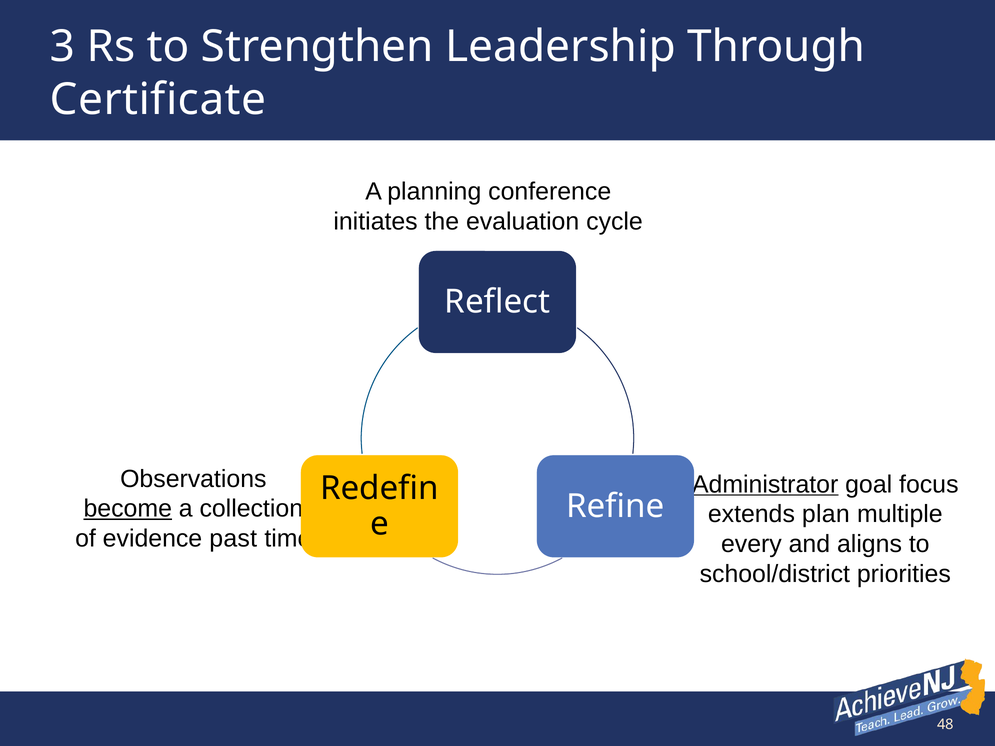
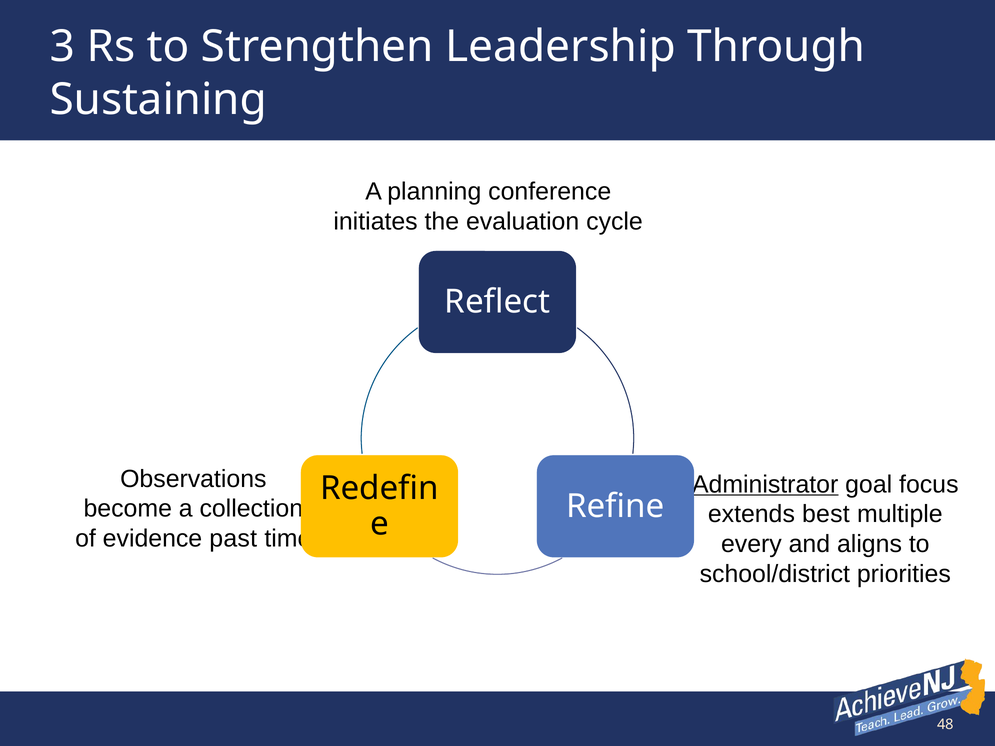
Certificate: Certificate -> Sustaining (158, 100)
become underline: present -> none (128, 509)
plan: plan -> best (826, 514)
